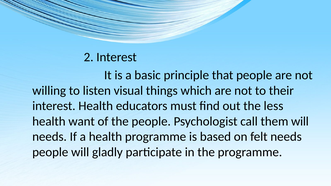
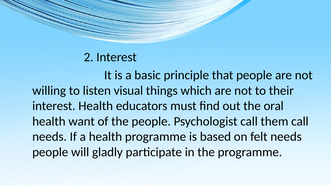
less: less -> oral (274, 106)
them will: will -> call (300, 121)
